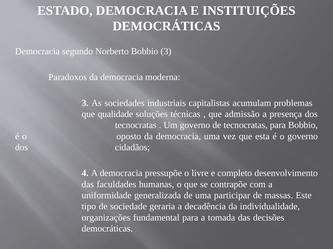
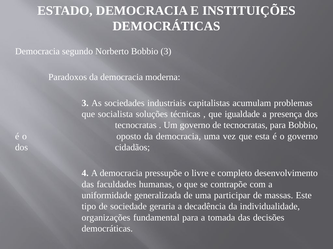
qualidade: qualidade -> socialista (115, 114)
admissão: admissão -> igualdade (242, 114)
